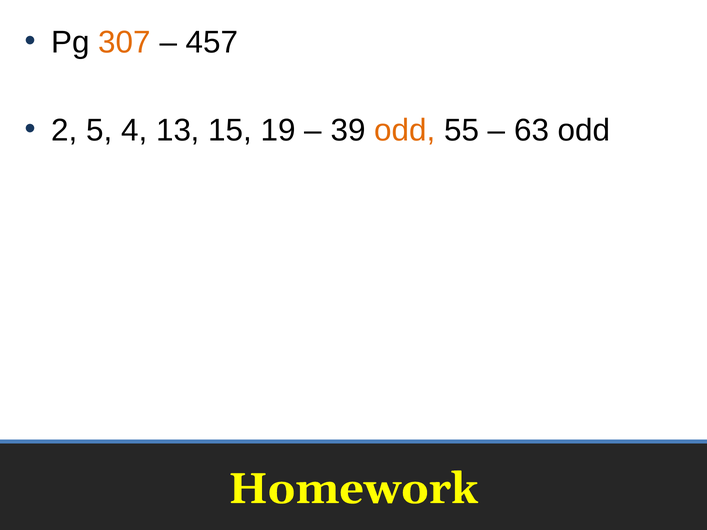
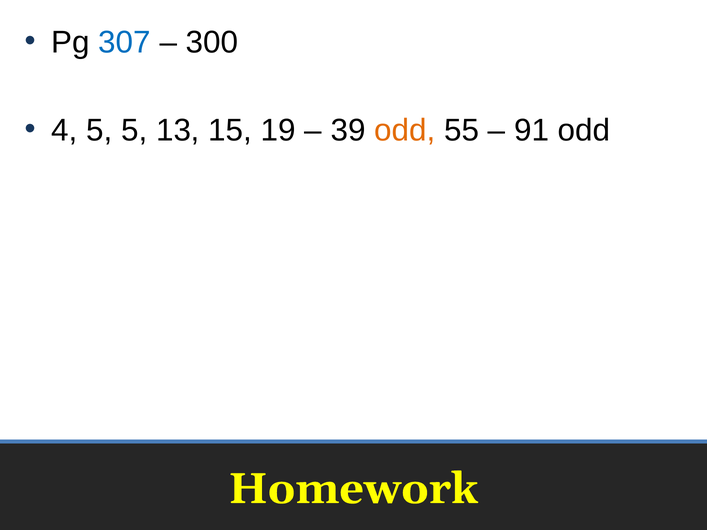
307 colour: orange -> blue (125, 42)
457: 457 -> 300 (212, 42)
2: 2 -> 4 (64, 130)
5 4: 4 -> 5 (134, 130)
63: 63 -> 91 (532, 130)
